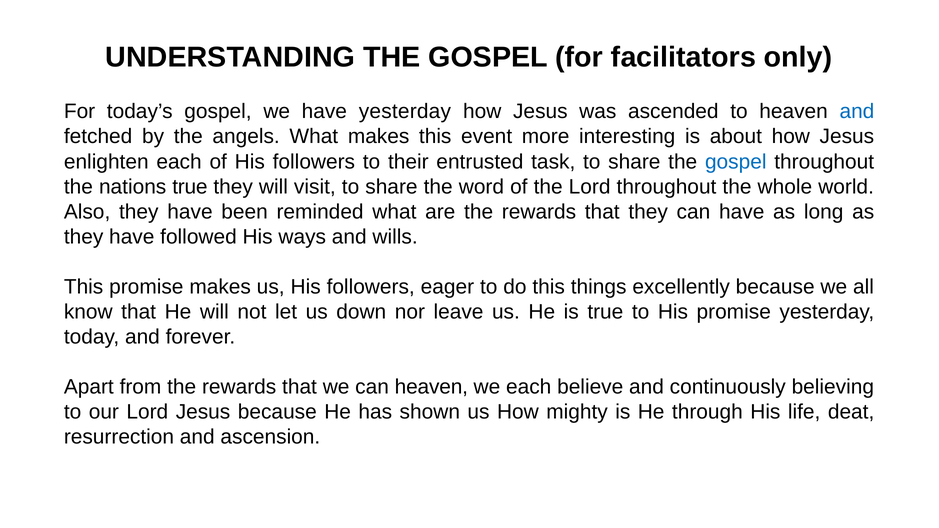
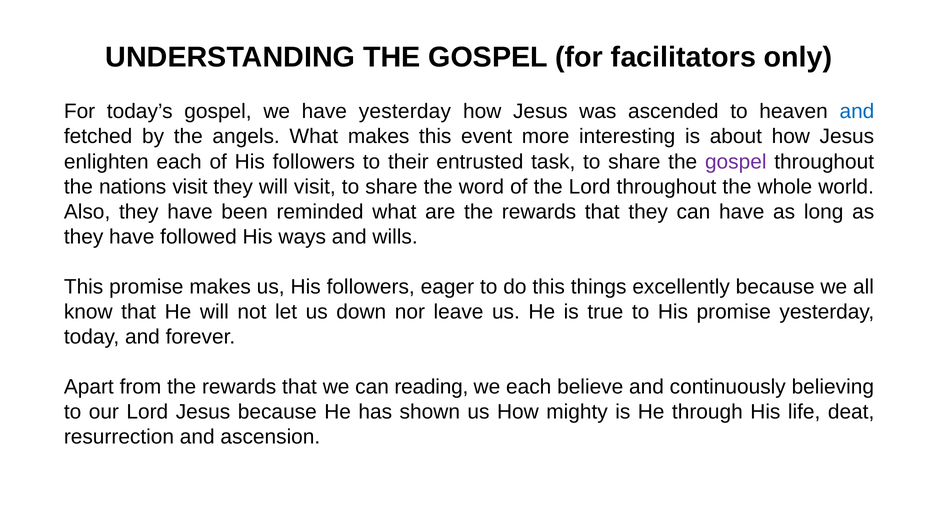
gospel colour: blue -> purple (736, 162)
nations true: true -> visit (190, 187)
can heaven: heaven -> reading (431, 387)
